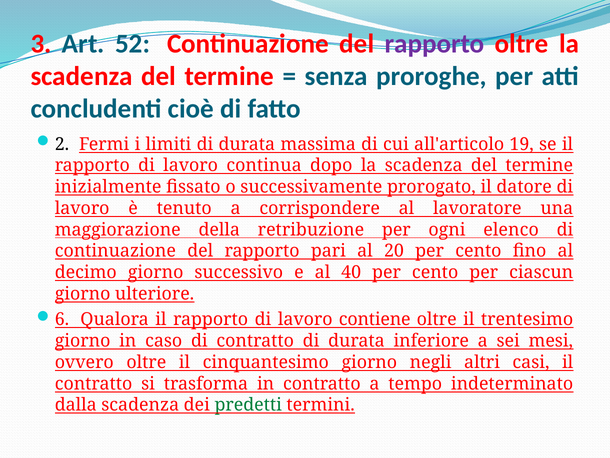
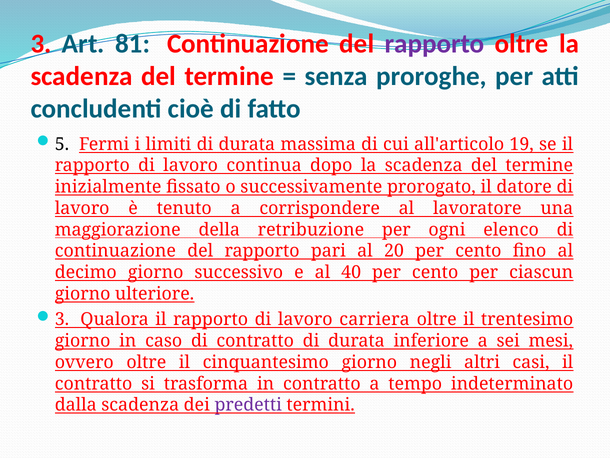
52: 52 -> 81 (133, 44)
2: 2 -> 5 (62, 144)
6: 6 -> 3 (62, 319)
contiene: contiene -> carriera (375, 319)
predetti colour: green -> purple (248, 405)
